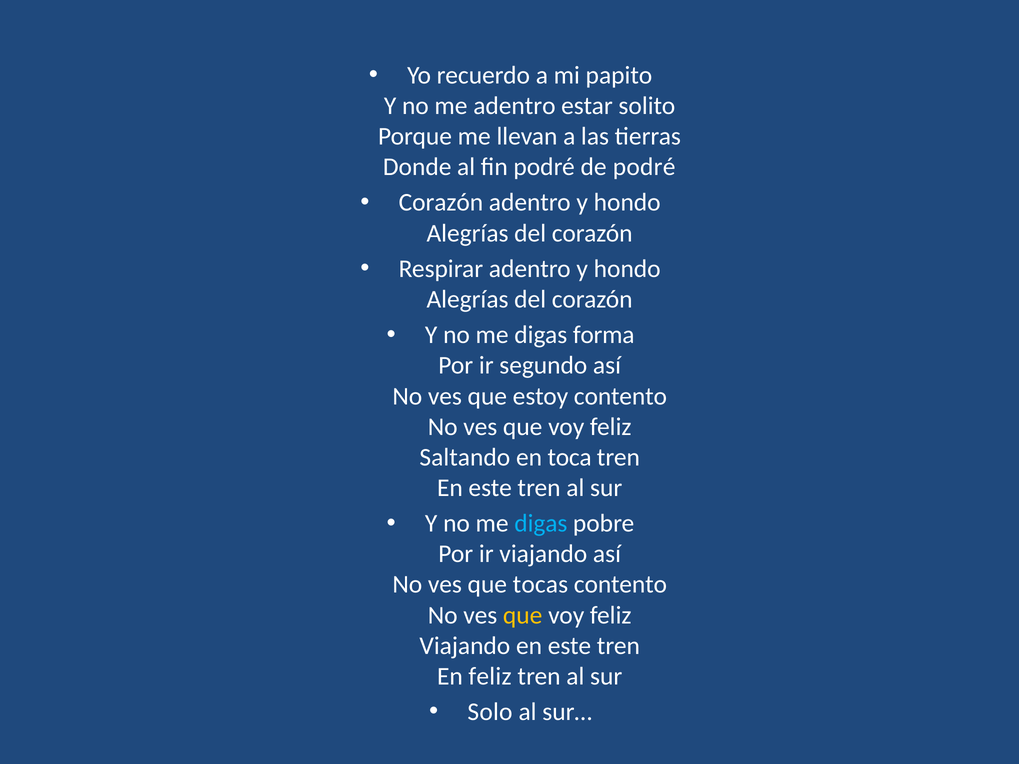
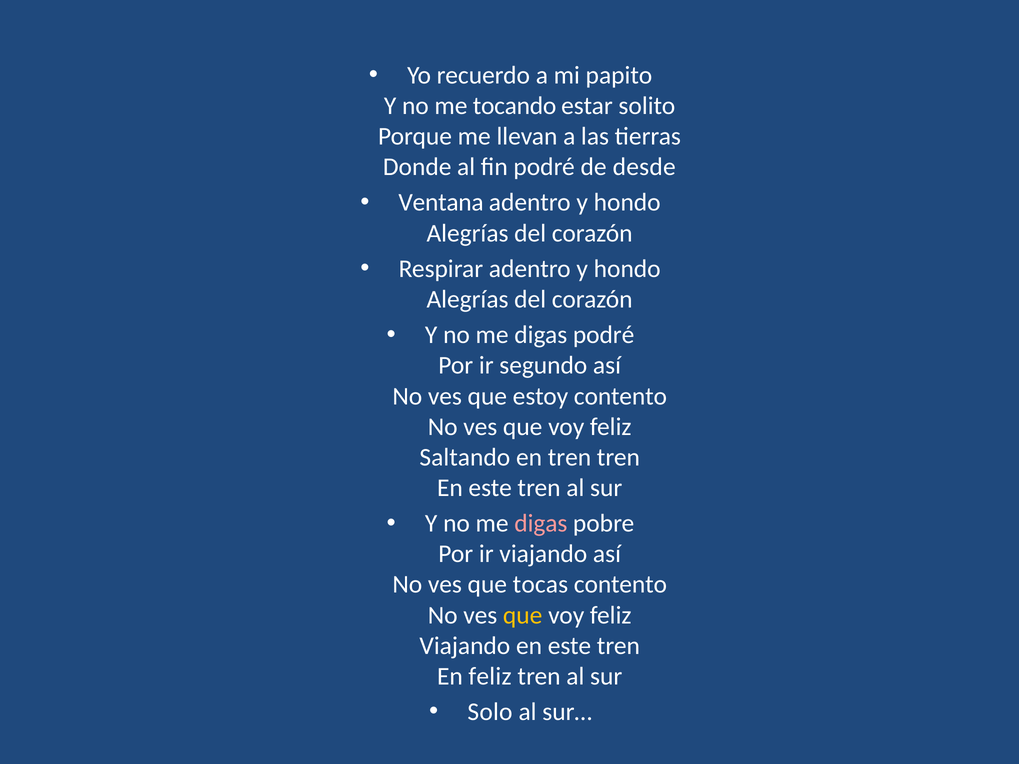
me adentro: adentro -> tocando (515, 106)
de podré: podré -> desde (644, 167)
Corazón: Corazón -> Ventana (441, 203)
digas forma: forma -> podré (604, 335)
en toca: toca -> tren (570, 457)
digas colour: light blue -> pink (541, 524)
